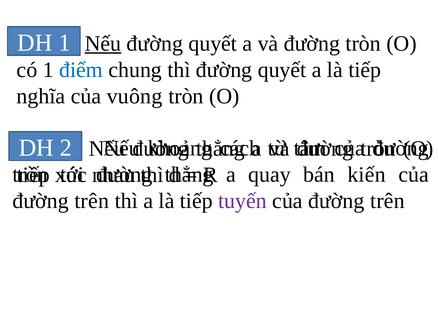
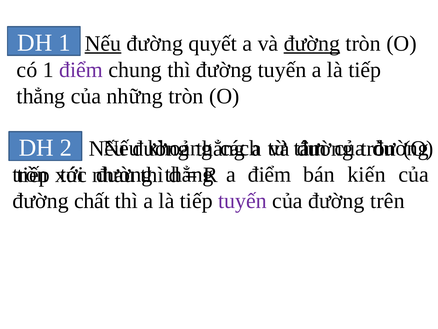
đường underline: none -> present (312, 43)
điểm colour: blue -> purple (81, 70)
thì đường quyết: quyết -> tuyến (282, 70)
nghĩa: nghĩa -> thẳng (41, 96)
vuông: vuông -> những (135, 96)
a quay: quay -> điểm (270, 174)
trên: trên -> chất (92, 200)
